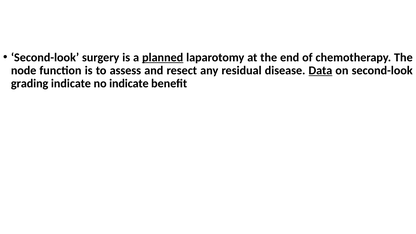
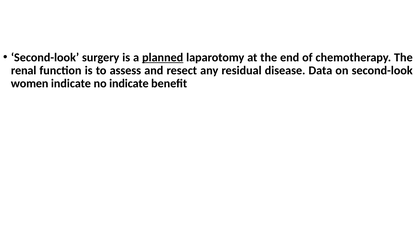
node: node -> renal (24, 70)
Data underline: present -> none (320, 70)
grading: grading -> women (30, 84)
